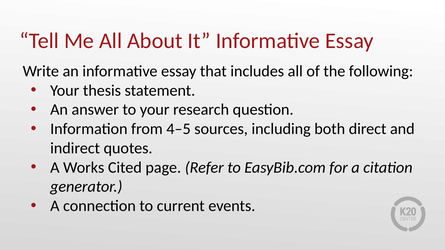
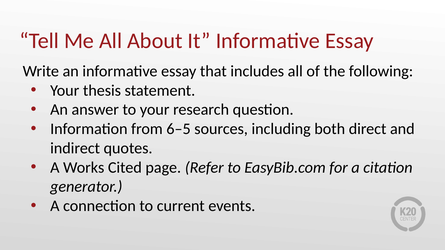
4–5: 4–5 -> 6–5 (179, 129)
